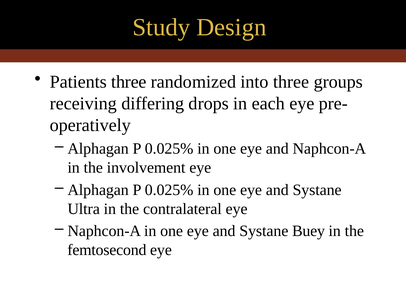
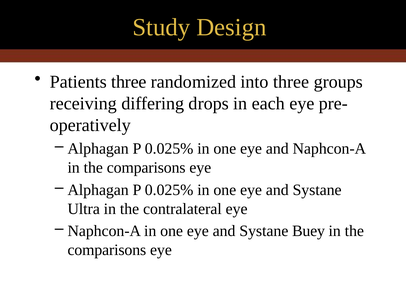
involvement: involvement -> comparisons (146, 167)
femtosecond: femtosecond -> comparisons (107, 250)
